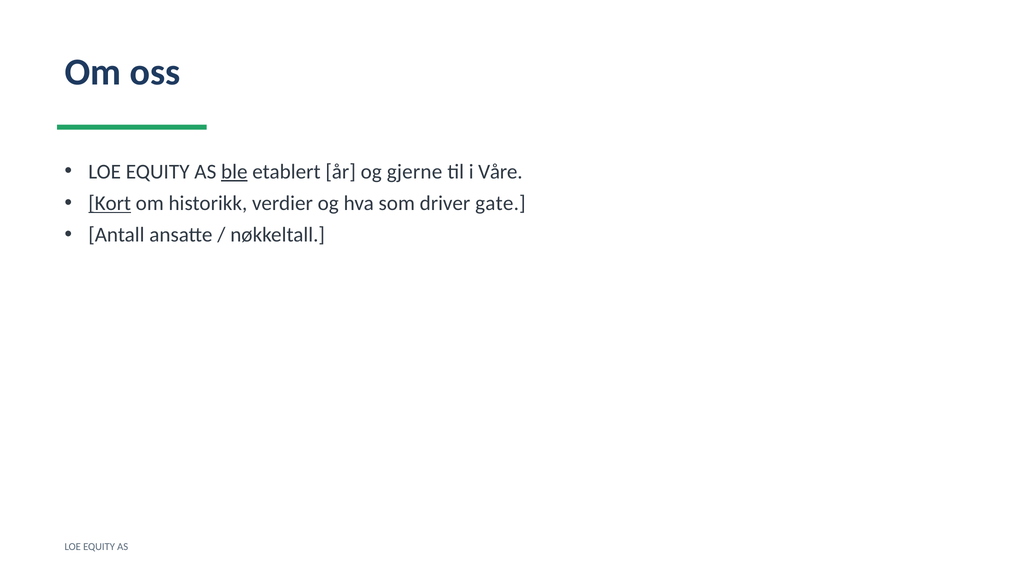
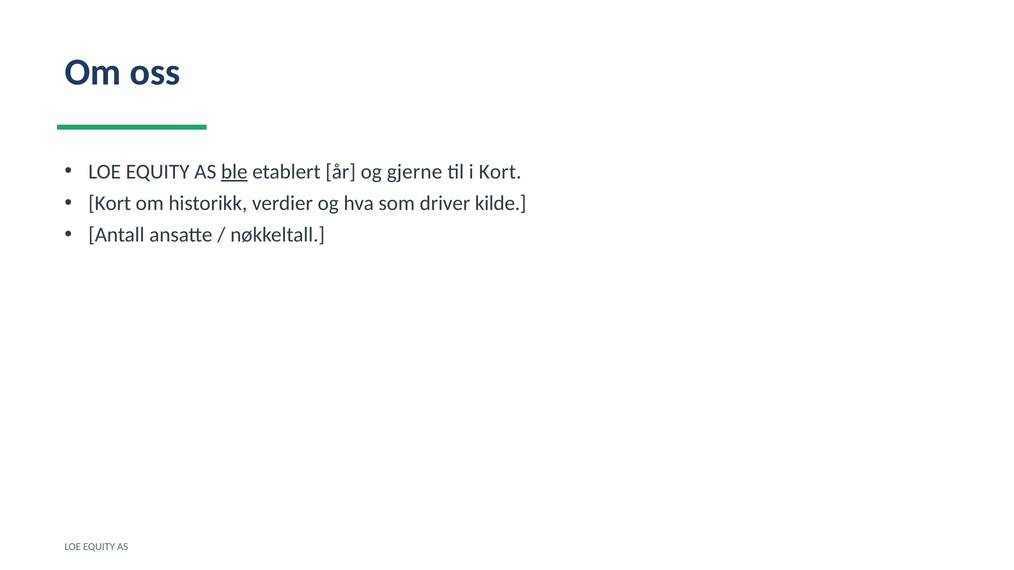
i Våre: Våre -> Kort (500, 172)
Kort underline: present -> none (110, 203)
gate: gate -> kilde (501, 203)
